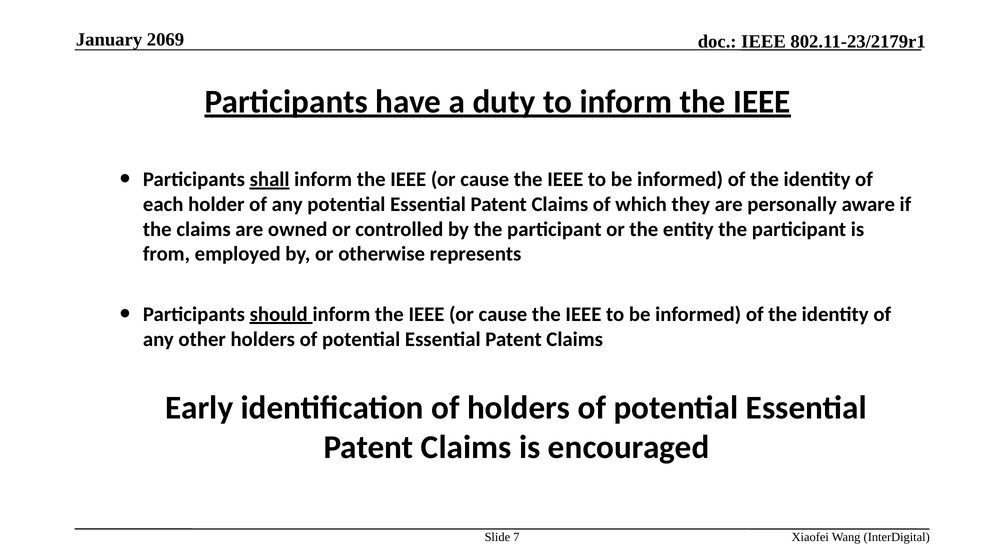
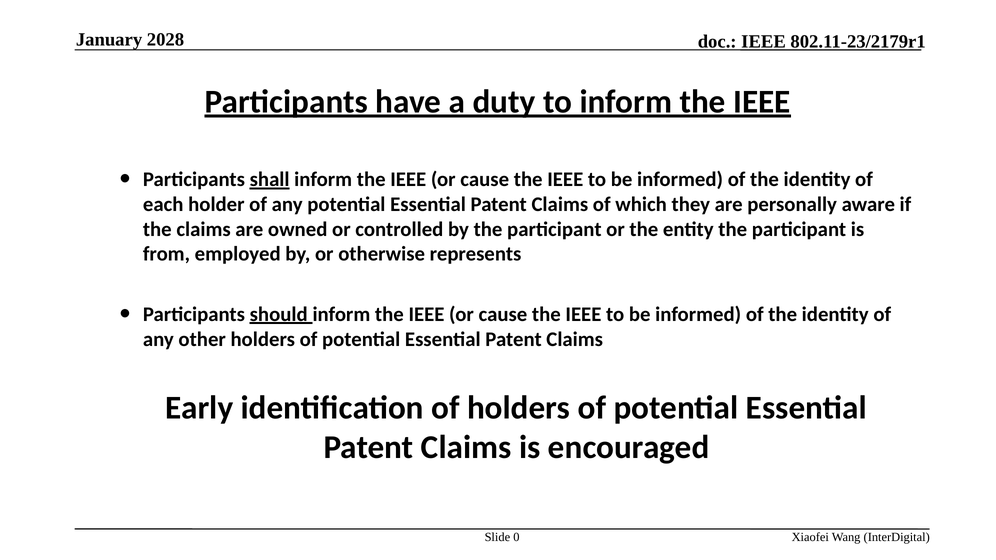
2069: 2069 -> 2028 (165, 40)
7: 7 -> 0 (516, 537)
